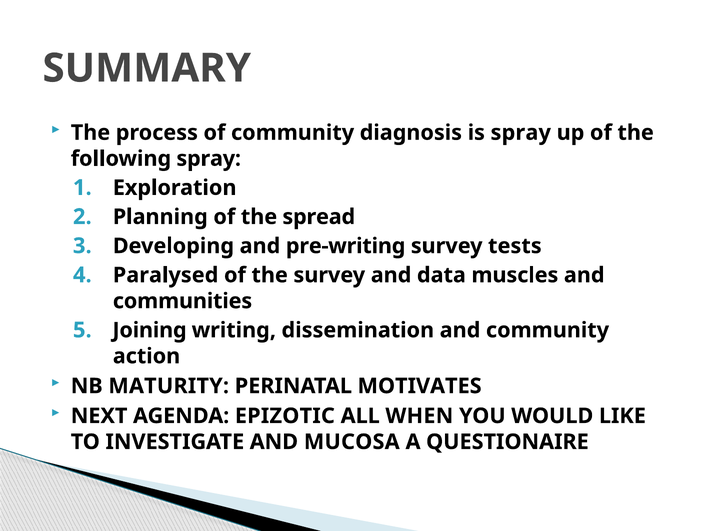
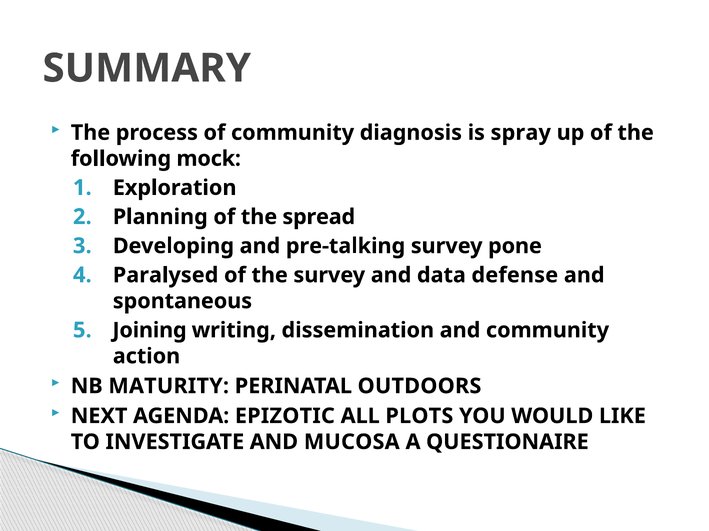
following spray: spray -> mock (209, 159)
pre-writing: pre-writing -> pre-talking (346, 246)
tests: tests -> pone (515, 246)
muscles: muscles -> defense (515, 276)
communities: communities -> spontaneous (182, 302)
MOTIVATES: MOTIVATES -> OUTDOORS (419, 387)
WHEN: WHEN -> PLOTS (419, 417)
